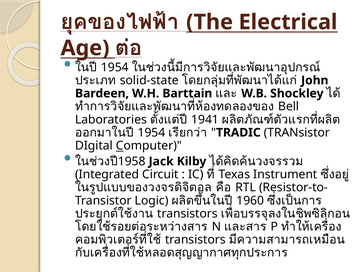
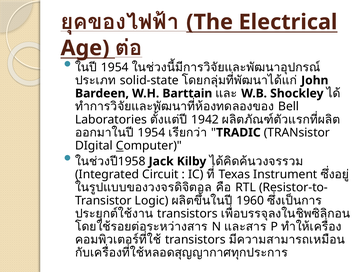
1941: 1941 -> 1942 (205, 120)
